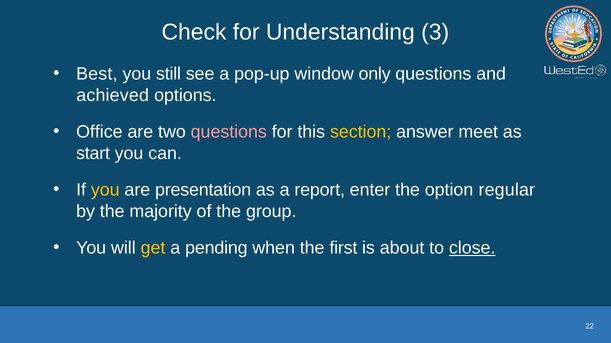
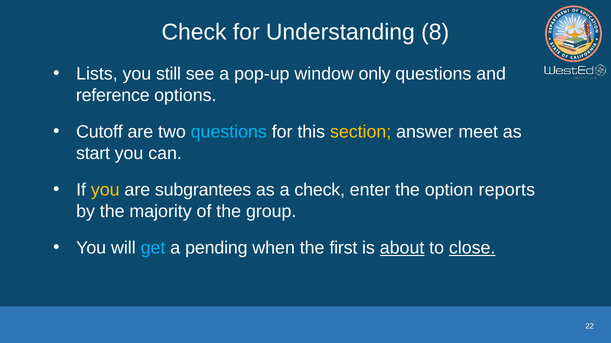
3: 3 -> 8 (435, 32)
Best: Best -> Lists (97, 74)
achieved: achieved -> reference (113, 96)
Office: Office -> Cutoff (99, 132)
questions colour: pink -> light blue (229, 132)
presentation: presentation -> subgrantees (203, 190)
a report: report -> check (320, 190)
regular: regular -> reports (507, 190)
get colour: yellow -> light blue (153, 248)
about underline: none -> present (402, 248)
